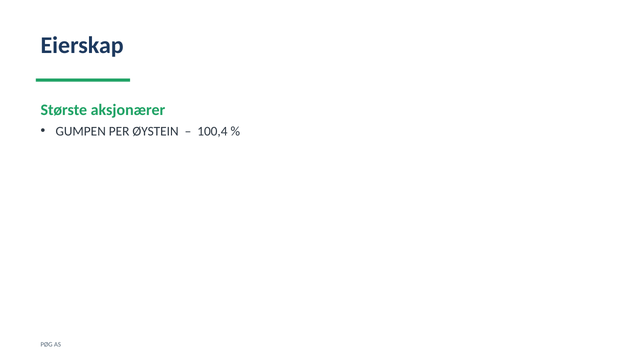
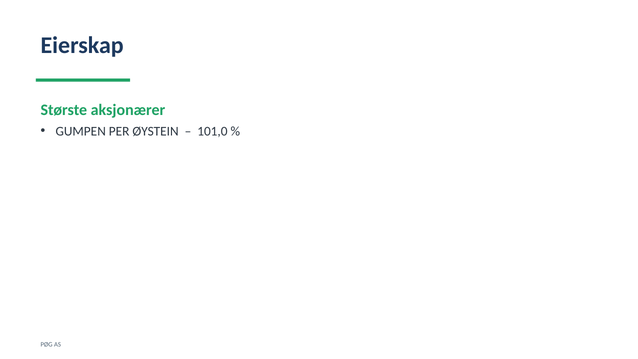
100,4: 100,4 -> 101,0 (212, 131)
